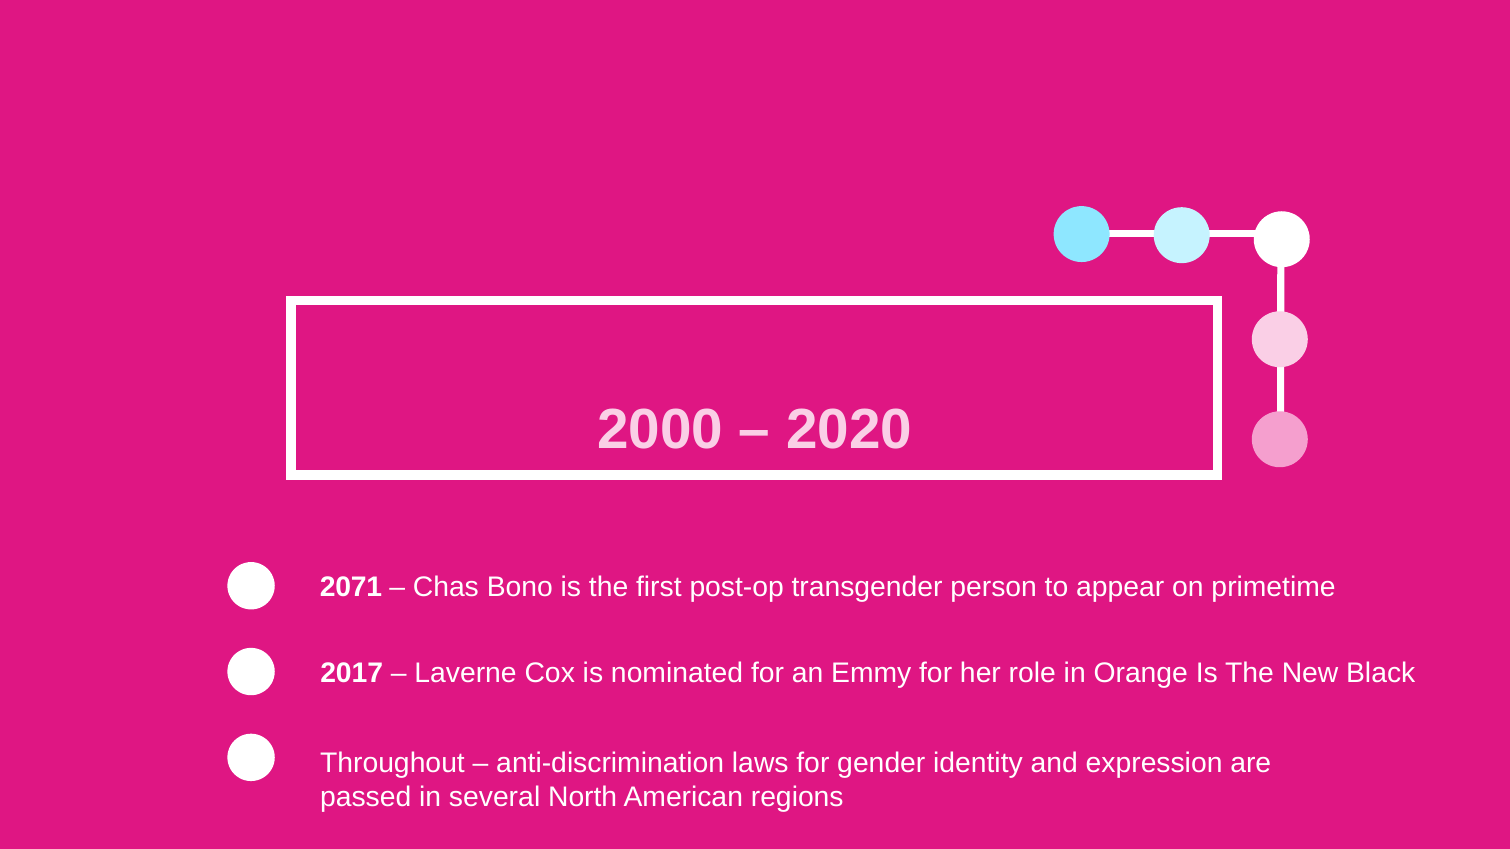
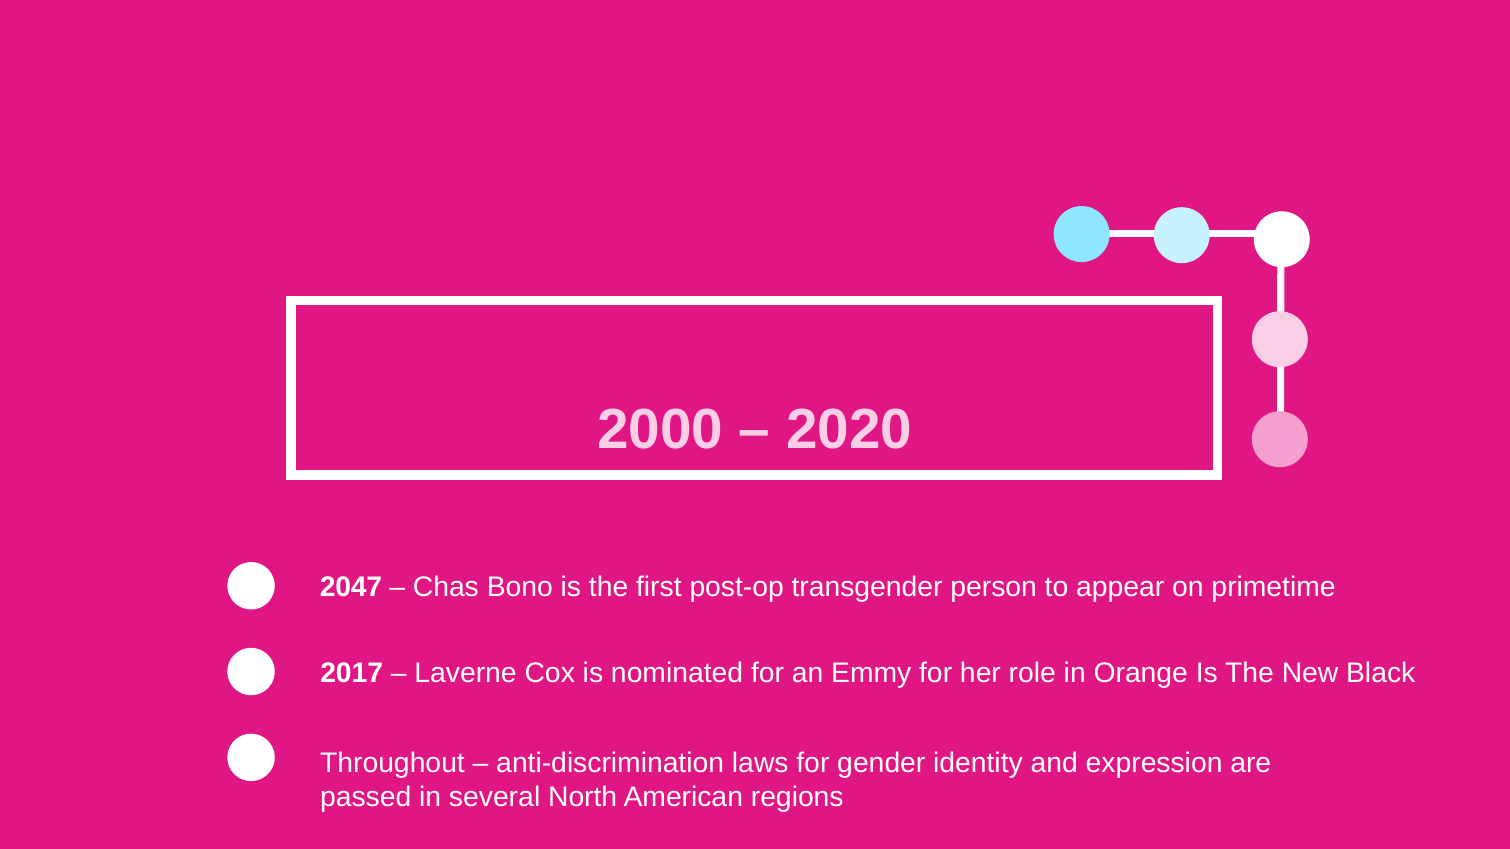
2071: 2071 -> 2047 (351, 588)
